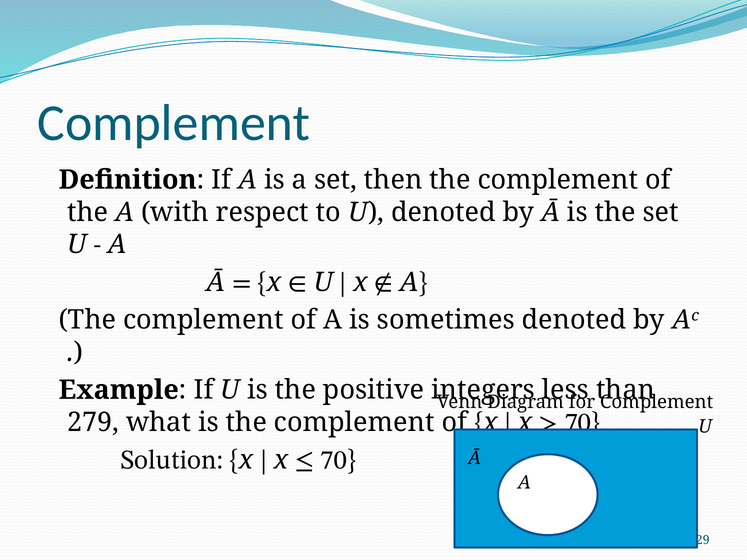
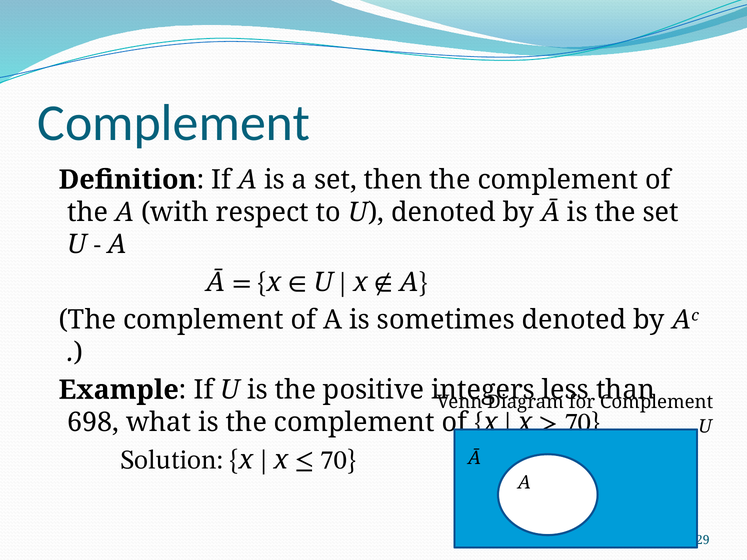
279: 279 -> 698 (93, 422)
